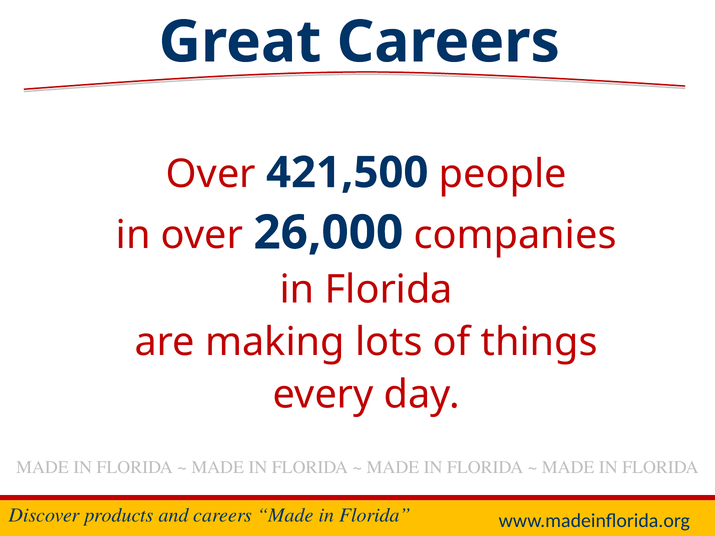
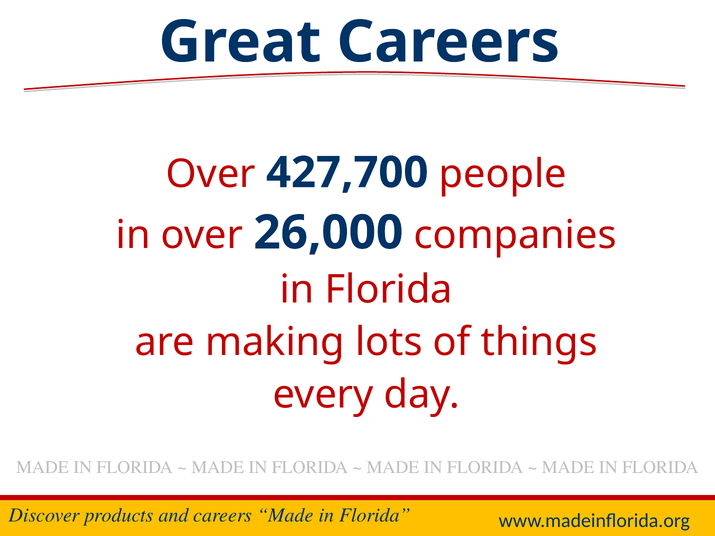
421,500: 421,500 -> 427,700 (347, 173)
